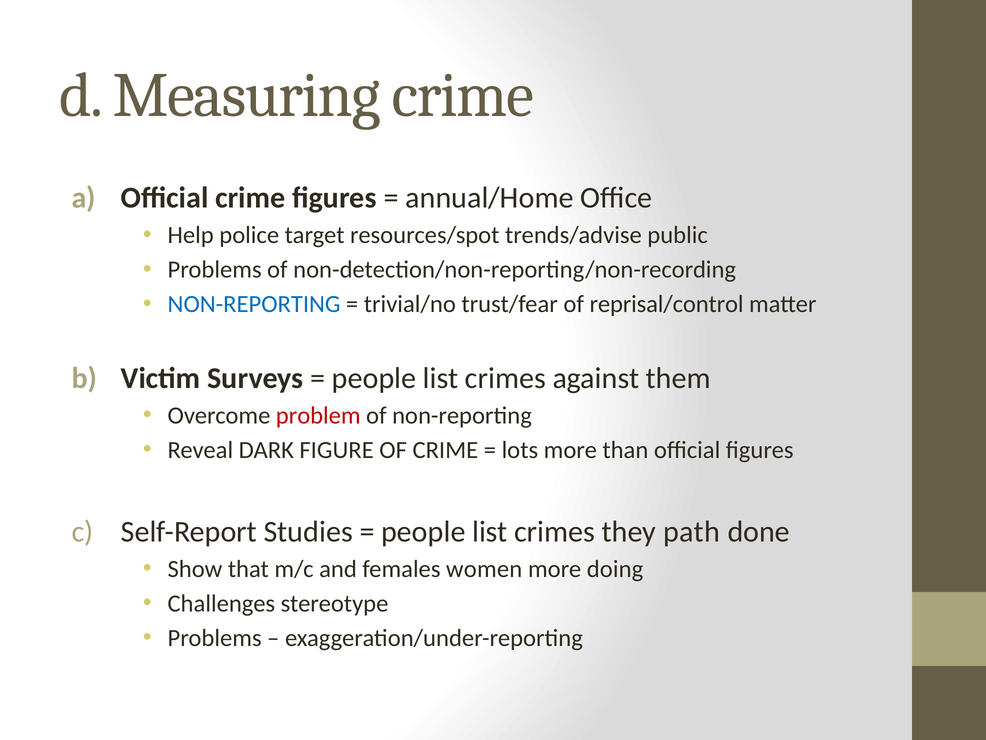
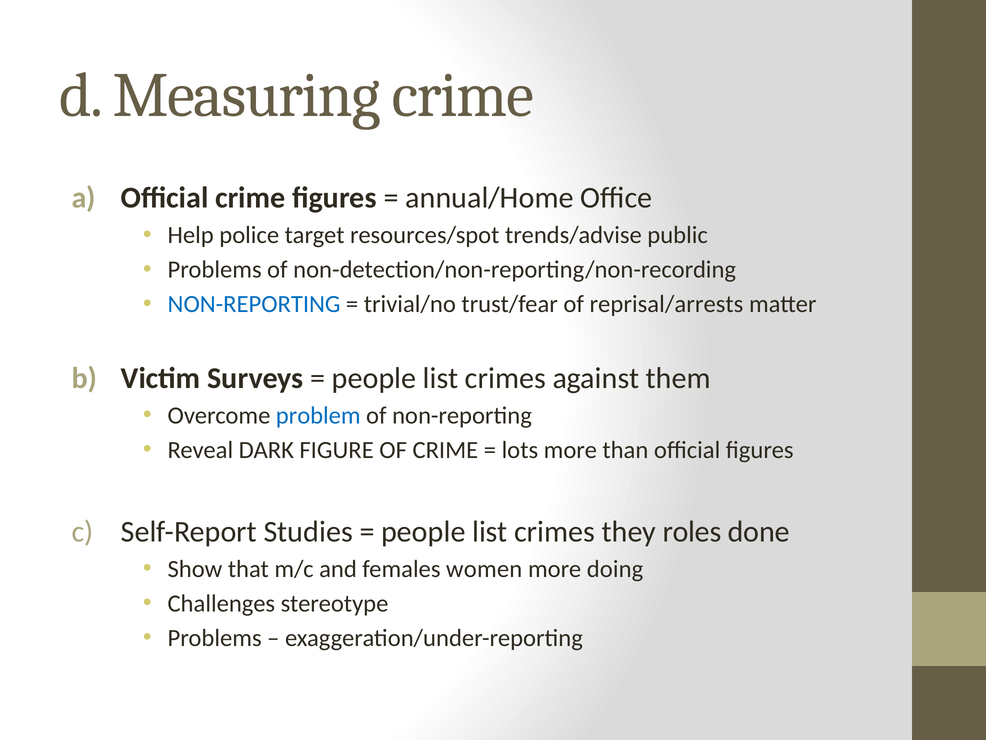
reprisal/control: reprisal/control -> reprisal/arrests (666, 304)
problem colour: red -> blue (318, 415)
path: path -> roles (692, 531)
